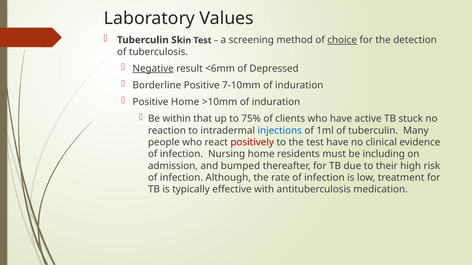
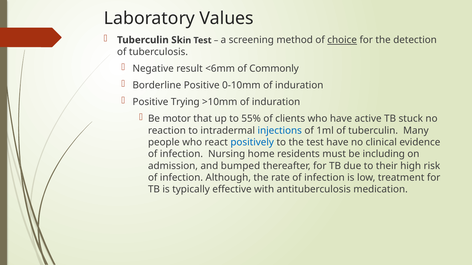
Negative underline: present -> none (153, 69)
Depressed: Depressed -> Commonly (274, 69)
7-10mm: 7-10mm -> 0-10mm (241, 85)
Positive Home: Home -> Trying (185, 102)
within: within -> motor (177, 119)
75%: 75% -> 55% (251, 119)
positively colour: red -> blue (252, 142)
